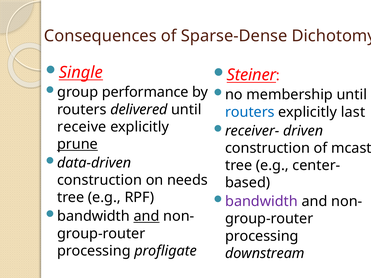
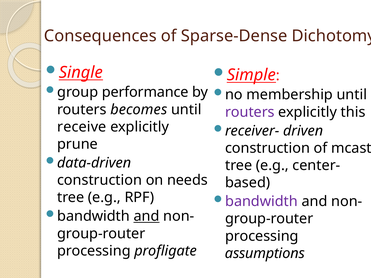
Steiner: Steiner -> Simple (251, 75)
delivered: delivered -> becomes (139, 110)
routers colour: blue -> purple (250, 112)
last: last -> this (353, 112)
prune underline: present -> none (77, 144)
downstream: downstream -> assumptions (265, 254)
